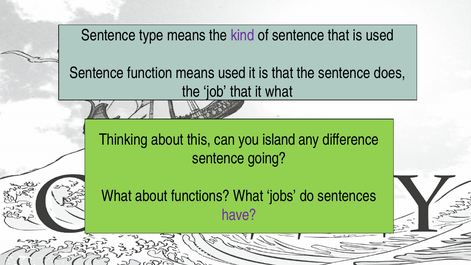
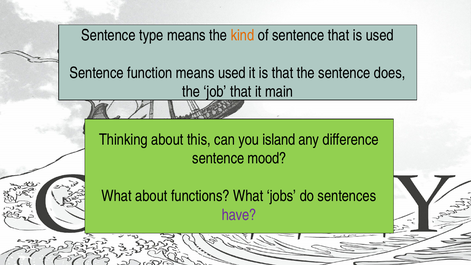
kind colour: purple -> orange (243, 35)
it what: what -> main (279, 92)
going: going -> mood (267, 158)
